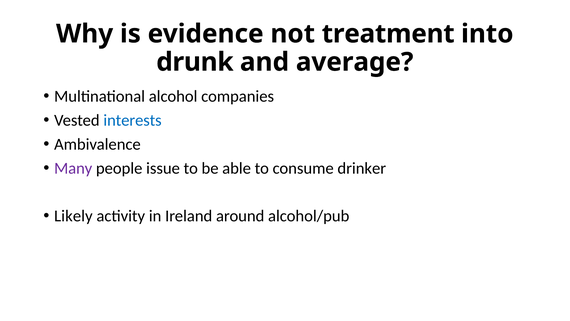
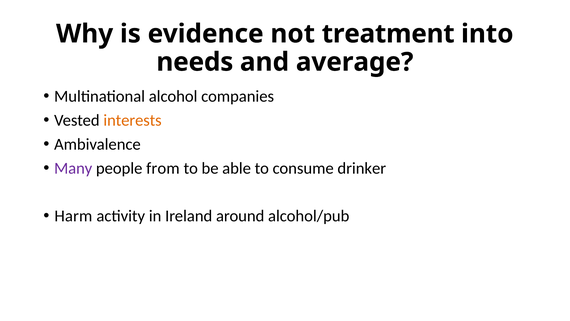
drunk: drunk -> needs (195, 62)
interests colour: blue -> orange (133, 120)
issue: issue -> from (163, 168)
Likely: Likely -> Harm (73, 216)
